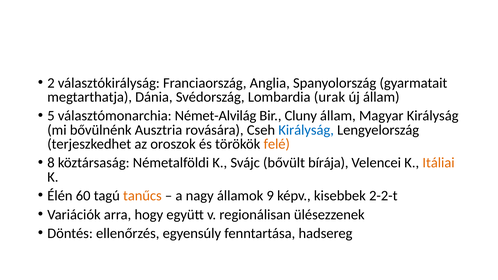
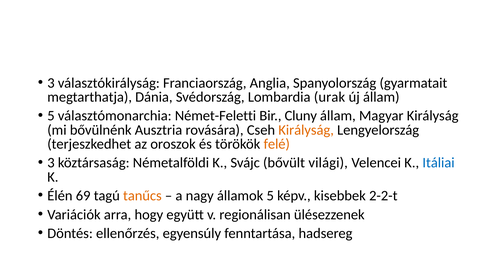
2: 2 -> 3 (51, 83)
Német-Alvilág: Német-Alvilág -> Német-Feletti (216, 116)
Királyság colour: blue -> orange (306, 130)
8: 8 -> 3 (51, 163)
bírája: bírája -> világi (328, 163)
Itáliai colour: orange -> blue (439, 163)
60: 60 -> 69 (83, 196)
államok 9: 9 -> 5 (270, 196)
